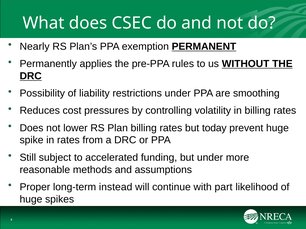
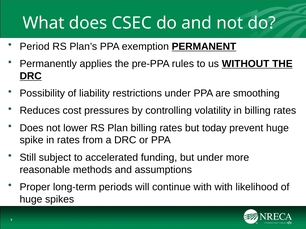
Nearly: Nearly -> Period (35, 47)
instead: instead -> periods (116, 187)
with part: part -> with (224, 187)
